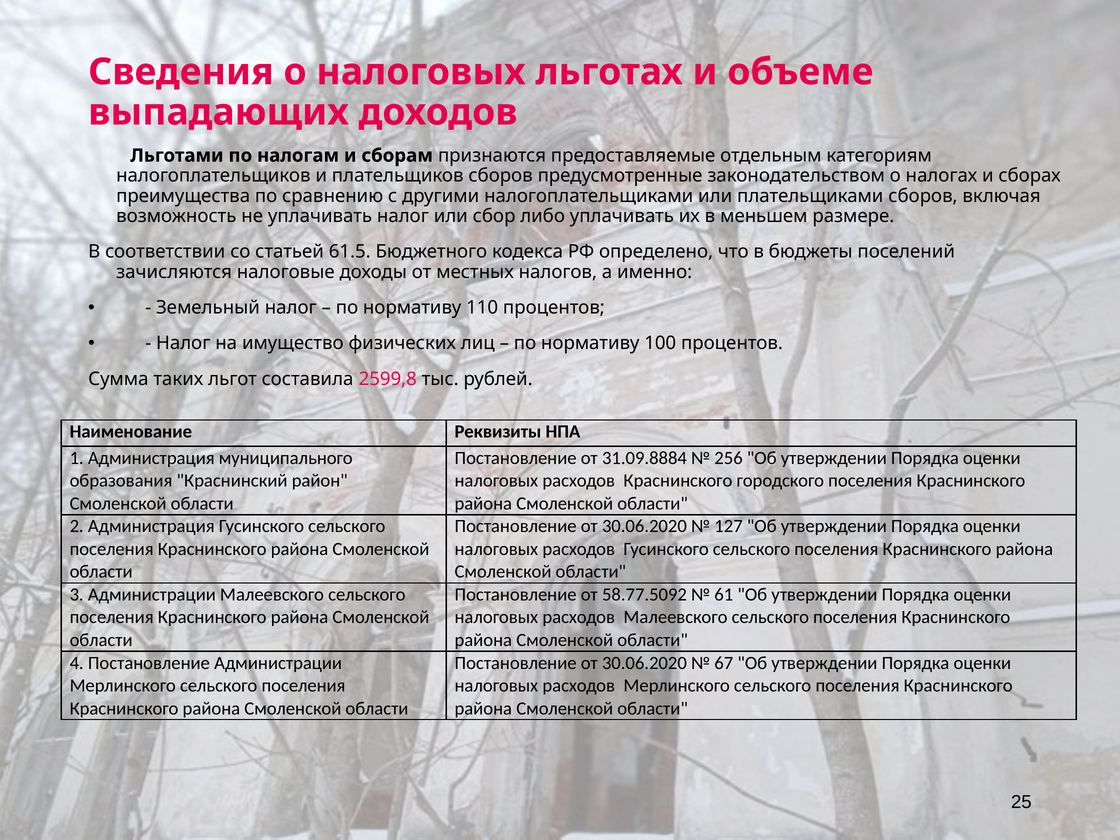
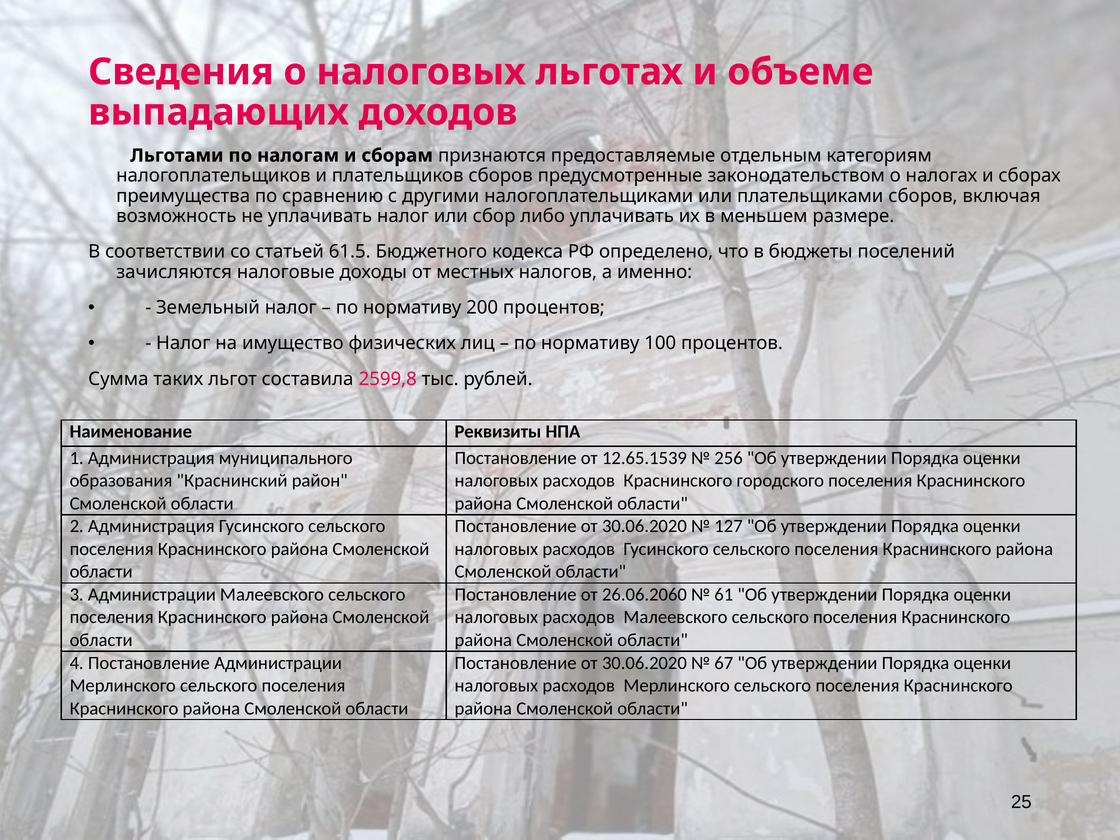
110: 110 -> 200 (482, 308)
31.09.8884: 31.09.8884 -> 12.65.1539 (644, 458)
58.77.5092: 58.77.5092 -> 26.06.2060 (644, 595)
